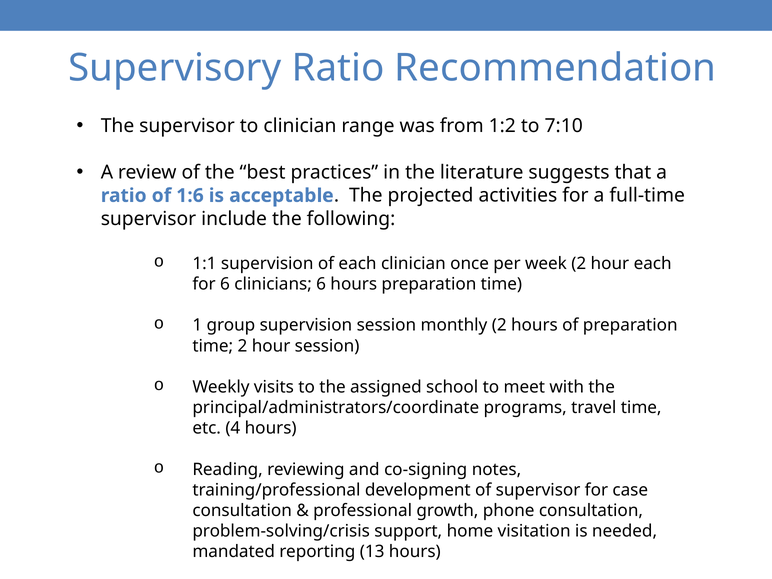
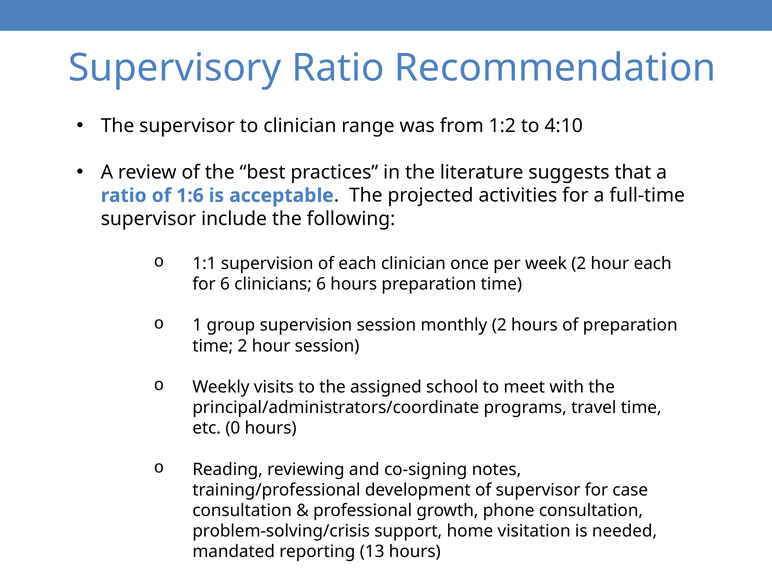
7:10: 7:10 -> 4:10 (564, 126)
4: 4 -> 0 (233, 428)
